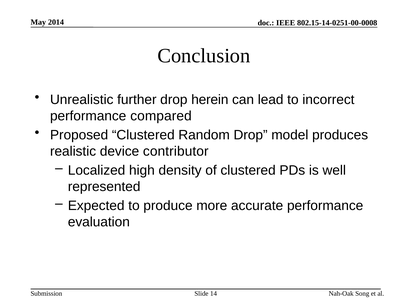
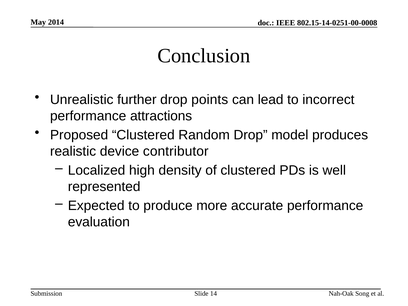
herein: herein -> points (210, 100)
compared: compared -> attractions (161, 116)
